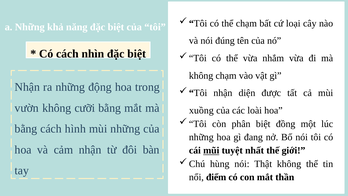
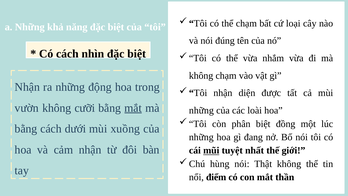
mắt underline: none -> present (133, 108)
xuồng: xuồng -> những (201, 110)
hình: hình -> dưới (76, 129)
mùi những: những -> xuồng (125, 129)
